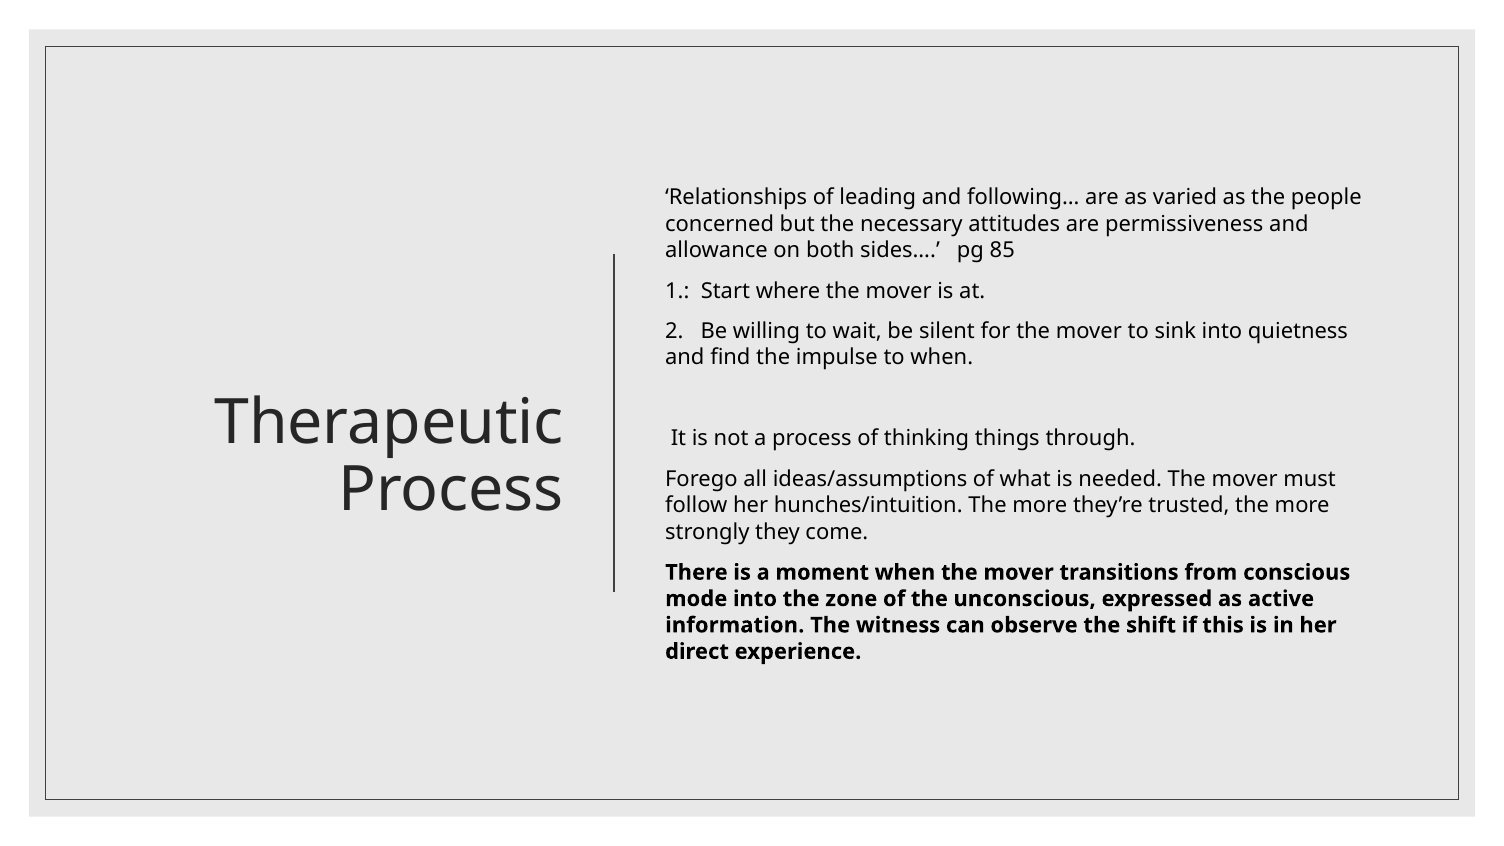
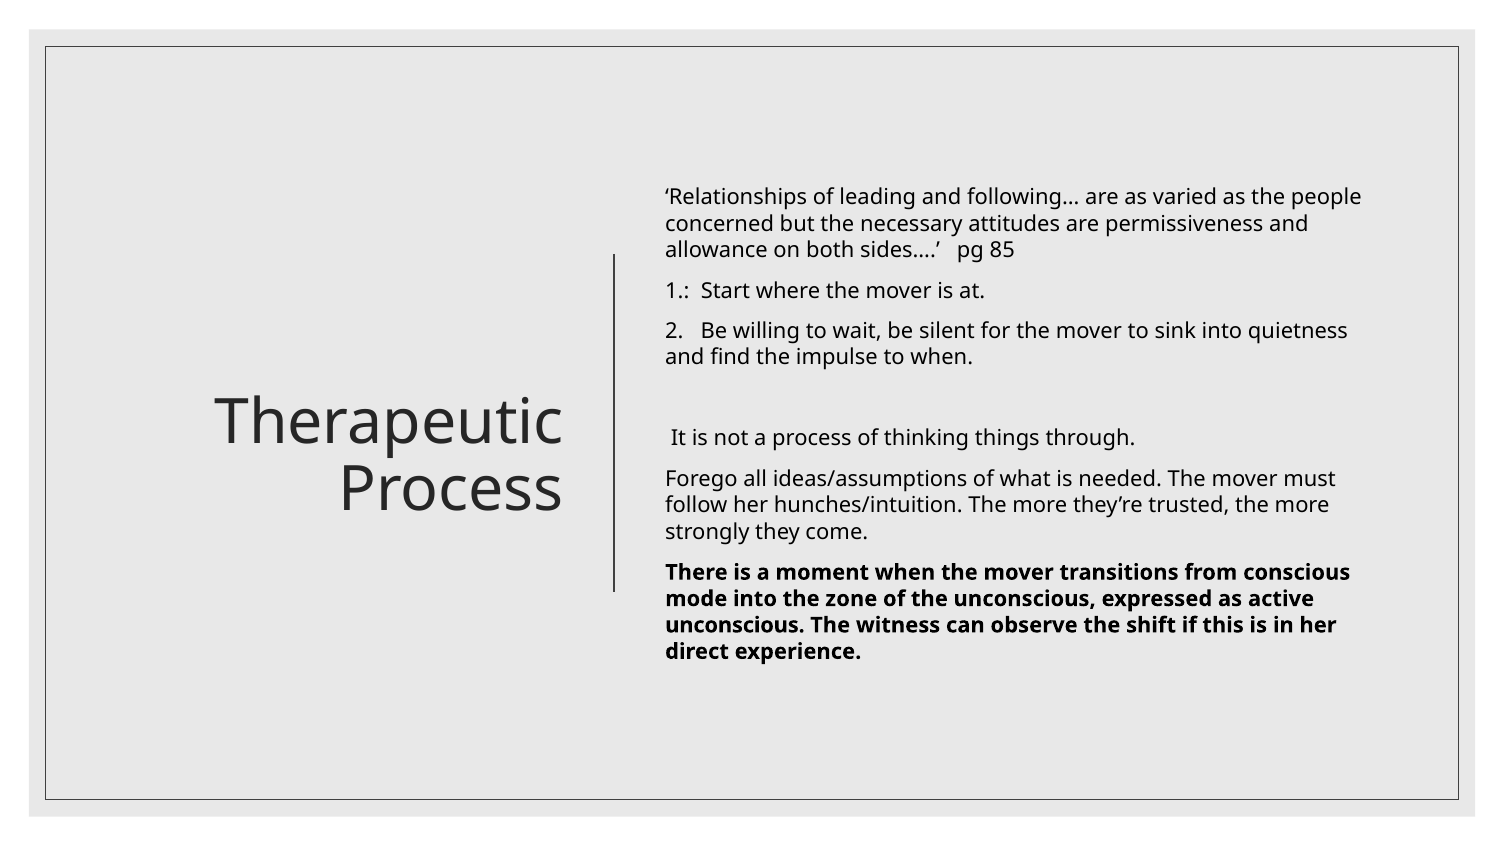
information: information -> unconscious (735, 625)
